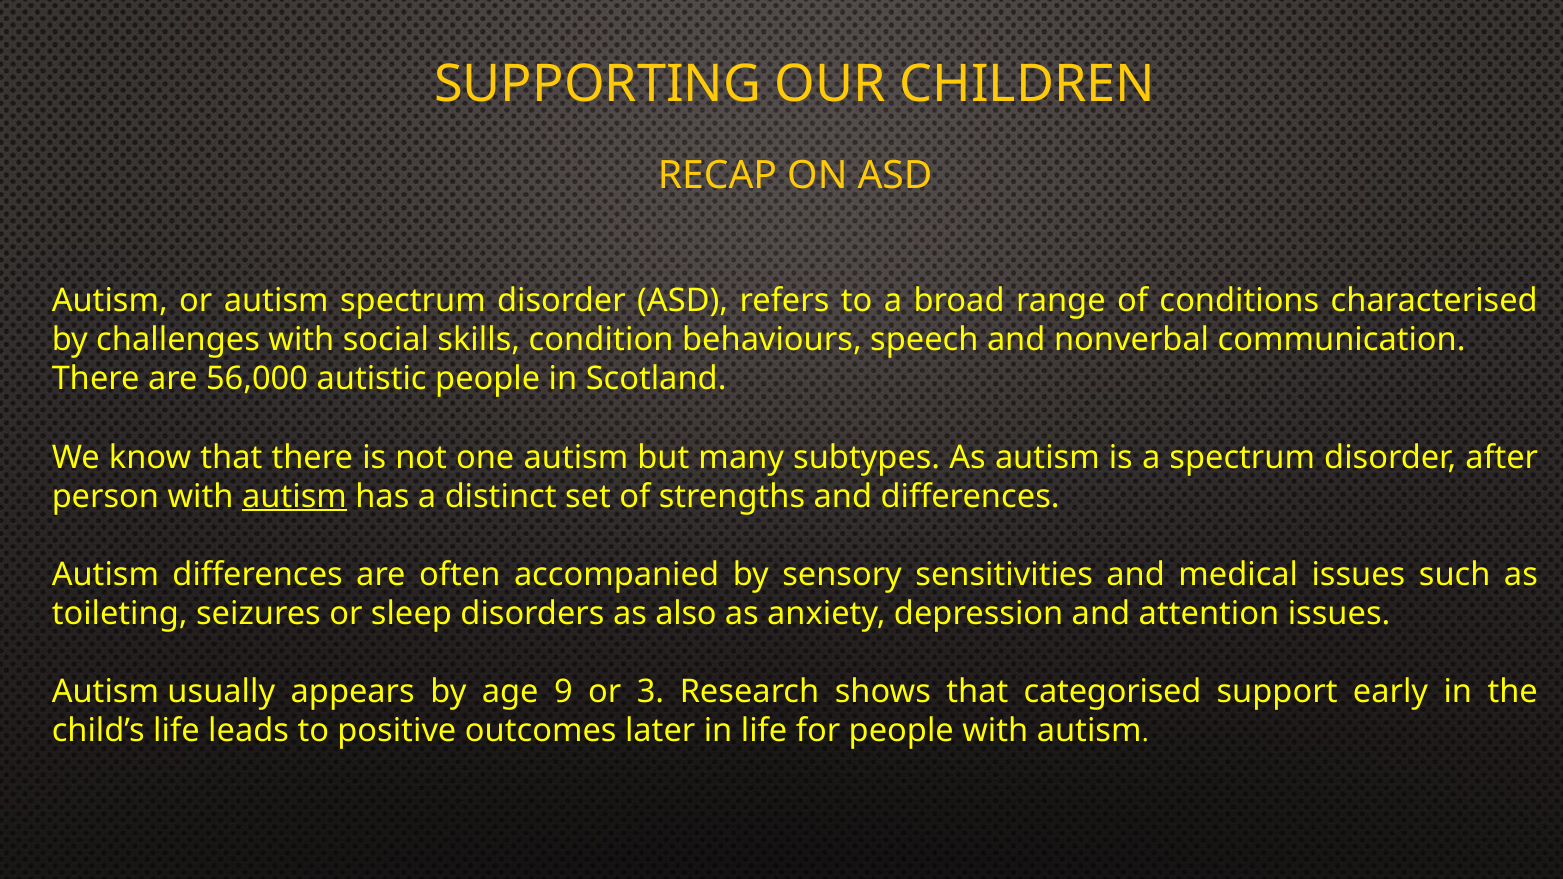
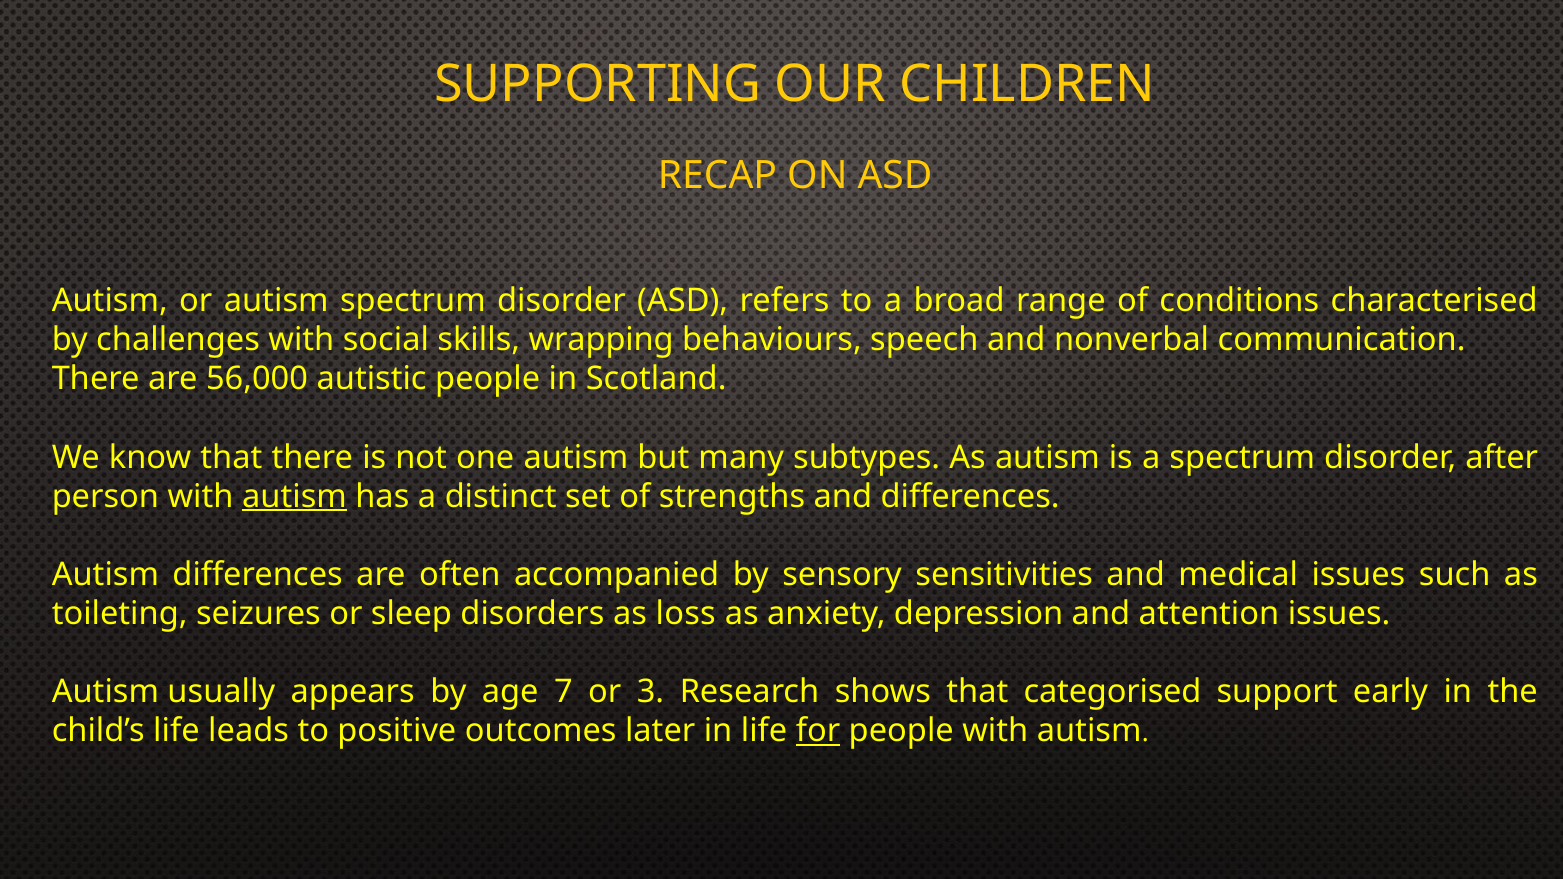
condition: condition -> wrapping (601, 340)
also: also -> loss (686, 614)
9: 9 -> 7 (564, 692)
for underline: none -> present (818, 731)
